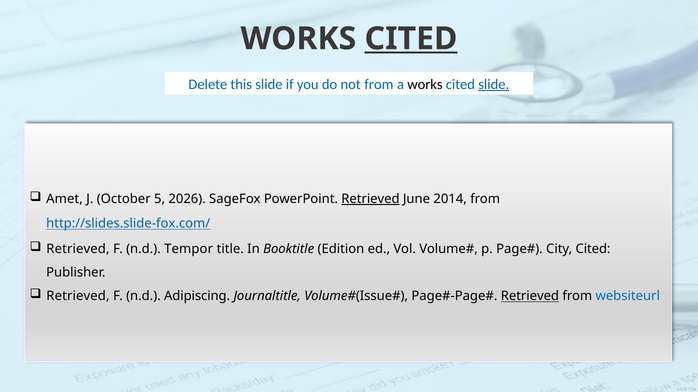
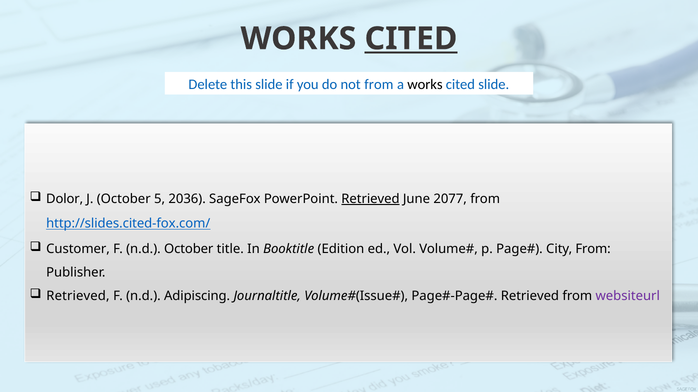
slide underline: present -> none (494, 84)
Amet: Amet -> Dolor (65, 199)
2026: 2026 -> 2036 (187, 199)
2014: 2014 -> 2077 (450, 199)
http://slides.slide-fox.com/: http://slides.slide-fox.com/ -> http://slides.cited-fox.com/ (128, 224)
Retrieved: Retrieved -> Customer (78, 249)
n.d Tempor: Tempor -> October (189, 249)
City Cited: Cited -> From (593, 249)
Retrieved underline: present -> none (530, 297)
websiteurl colour: blue -> purple (628, 297)
